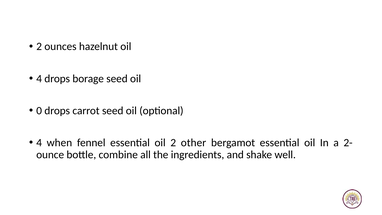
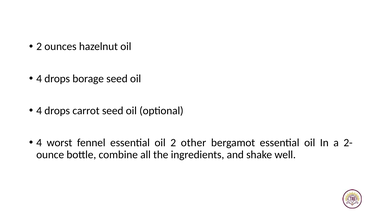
0: 0 -> 4 (39, 111)
when: when -> worst (59, 143)
